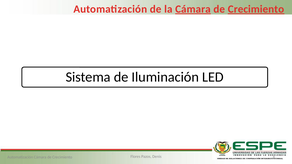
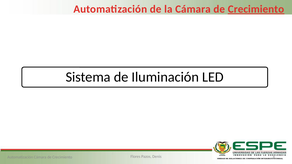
Cámara underline: present -> none (193, 9)
